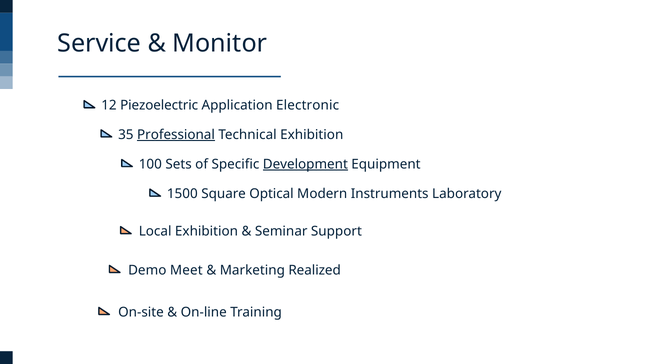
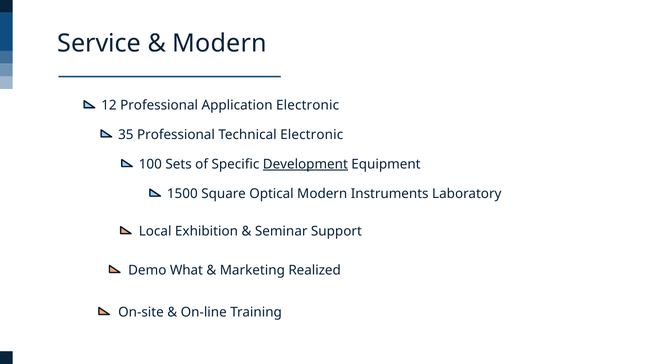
Monitor: Monitor -> Modern (220, 43)
12 Piezoelectric: Piezoelectric -> Professional (159, 105)
Professional underline: present -> none (176, 134)
Technical Exhibition: Exhibition -> Electronic (312, 134)
Meet: Meet -> What (186, 270)
